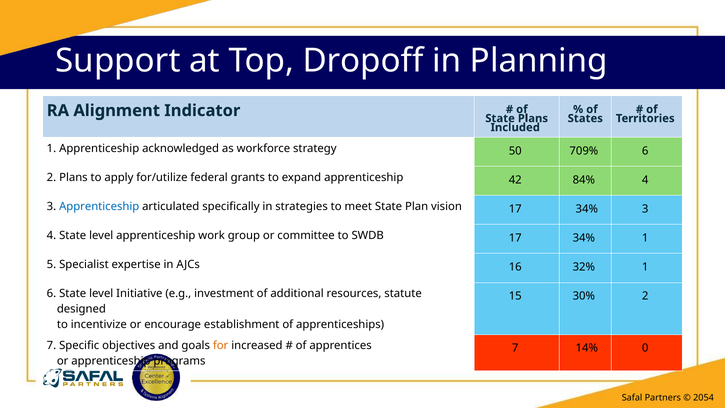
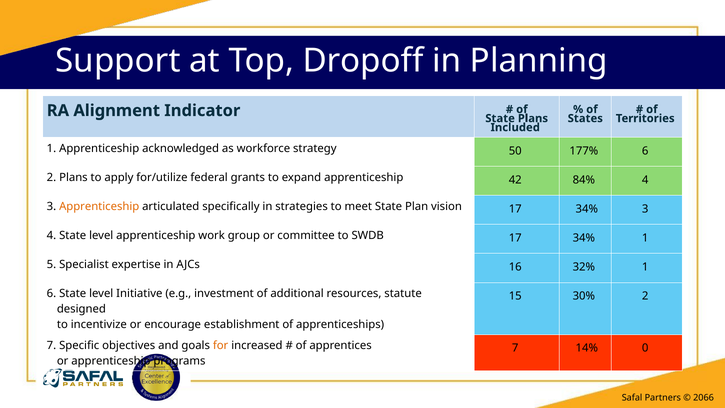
709%: 709% -> 177% (584, 151)
Apprenticeship colour: blue -> orange (99, 206)
2054: 2054 -> 2066 (704, 398)
